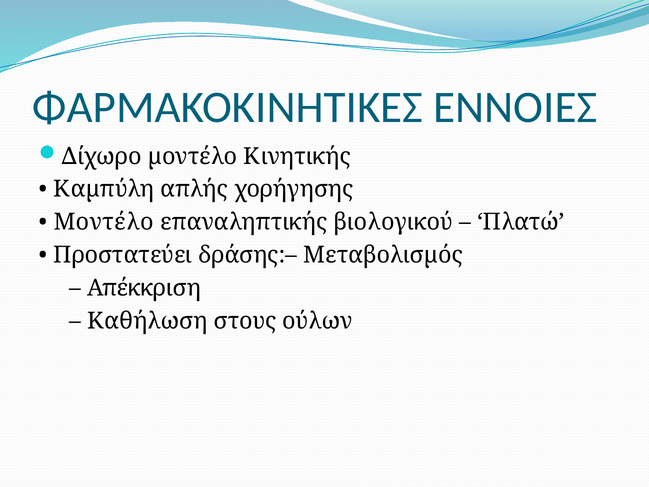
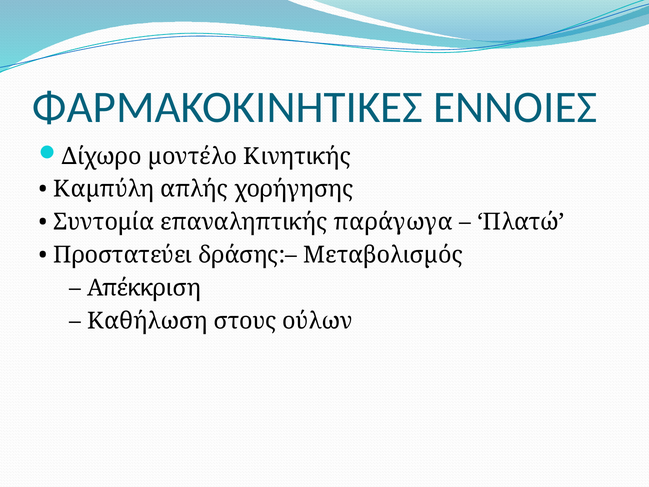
Μοντέλο: Μοντέλο -> Συντομία (104, 222)
βιολογικού: βιολογικού -> παράγωγα (393, 222)
